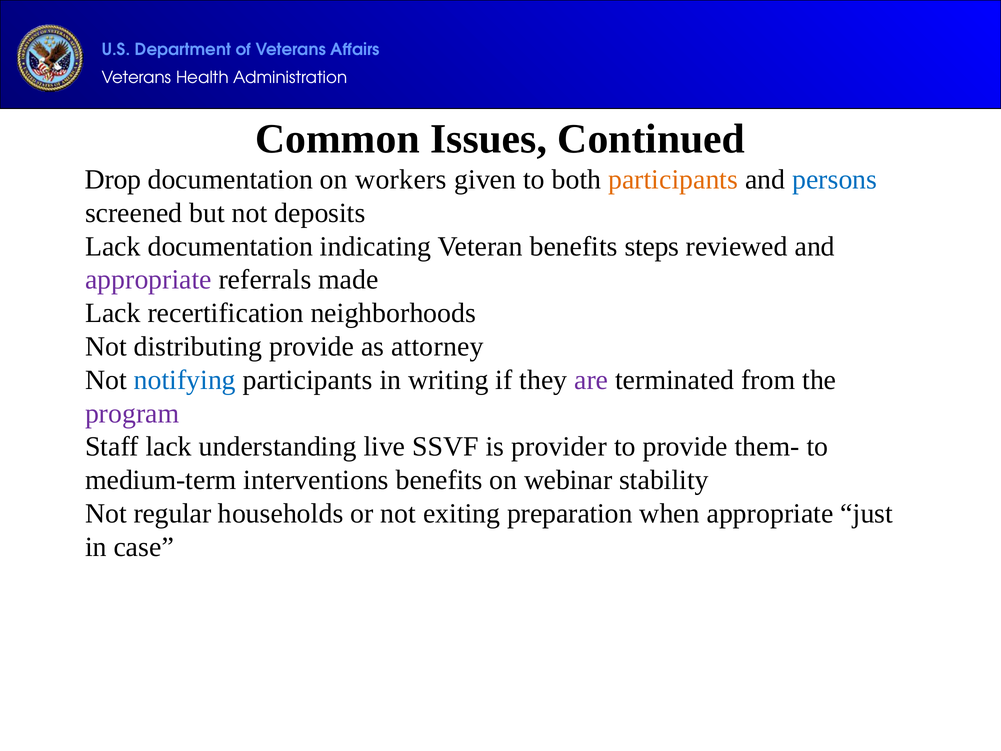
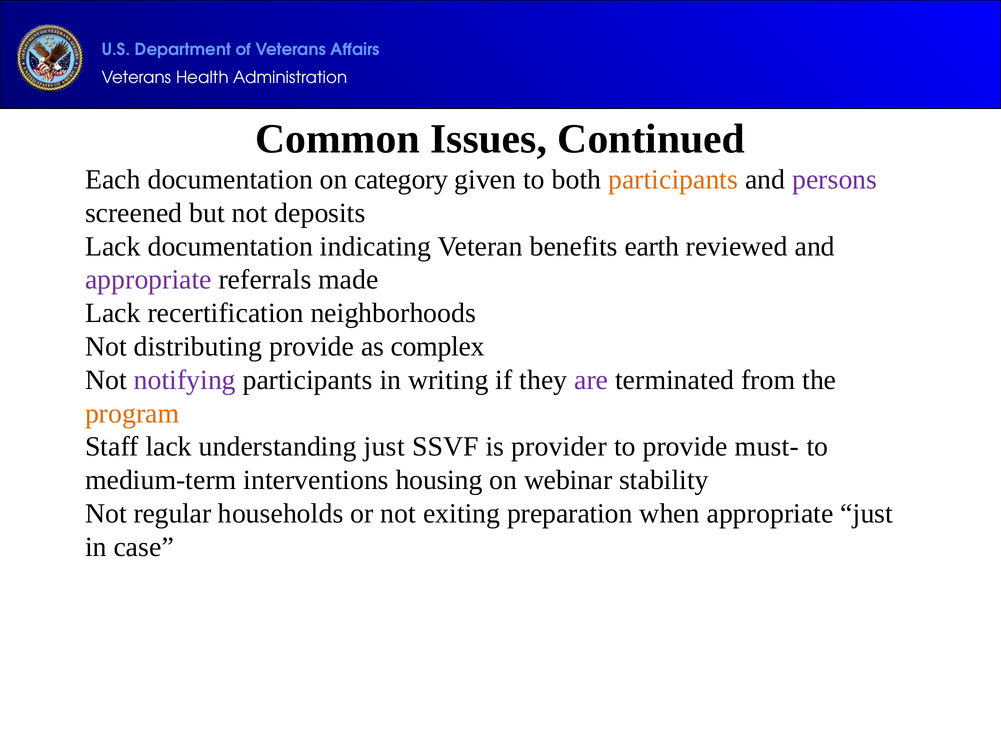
Drop: Drop -> Each (113, 180)
workers: workers -> category (401, 180)
persons colour: blue -> purple (835, 180)
steps: steps -> earth (652, 246)
attorney: attorney -> complex (438, 346)
notifying colour: blue -> purple (185, 380)
program colour: purple -> orange (132, 413)
understanding live: live -> just (384, 447)
them-: them- -> must- (767, 447)
interventions benefits: benefits -> housing (439, 480)
